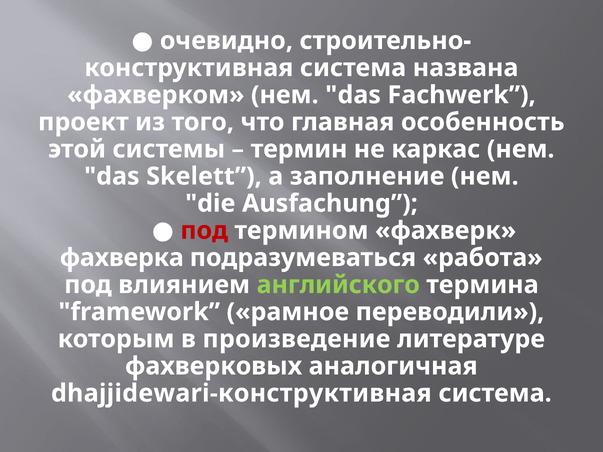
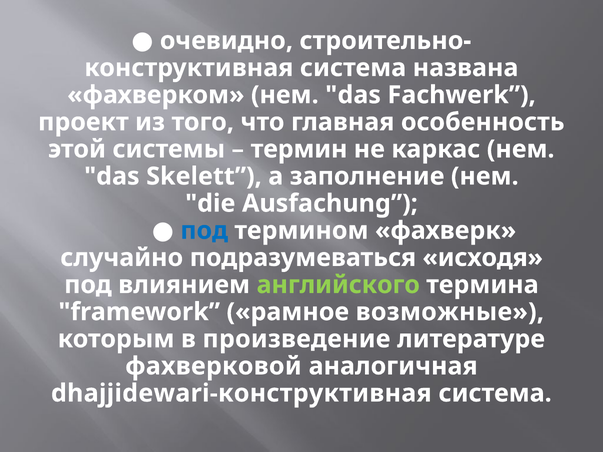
под colour: red -> blue (204, 231)
фахверка: фахверка -> случайно (122, 258)
работа: работа -> исходя (483, 258)
переводили: переводили -> возможные (450, 312)
фахверковых: фахверковых -> фахверковой (213, 366)
